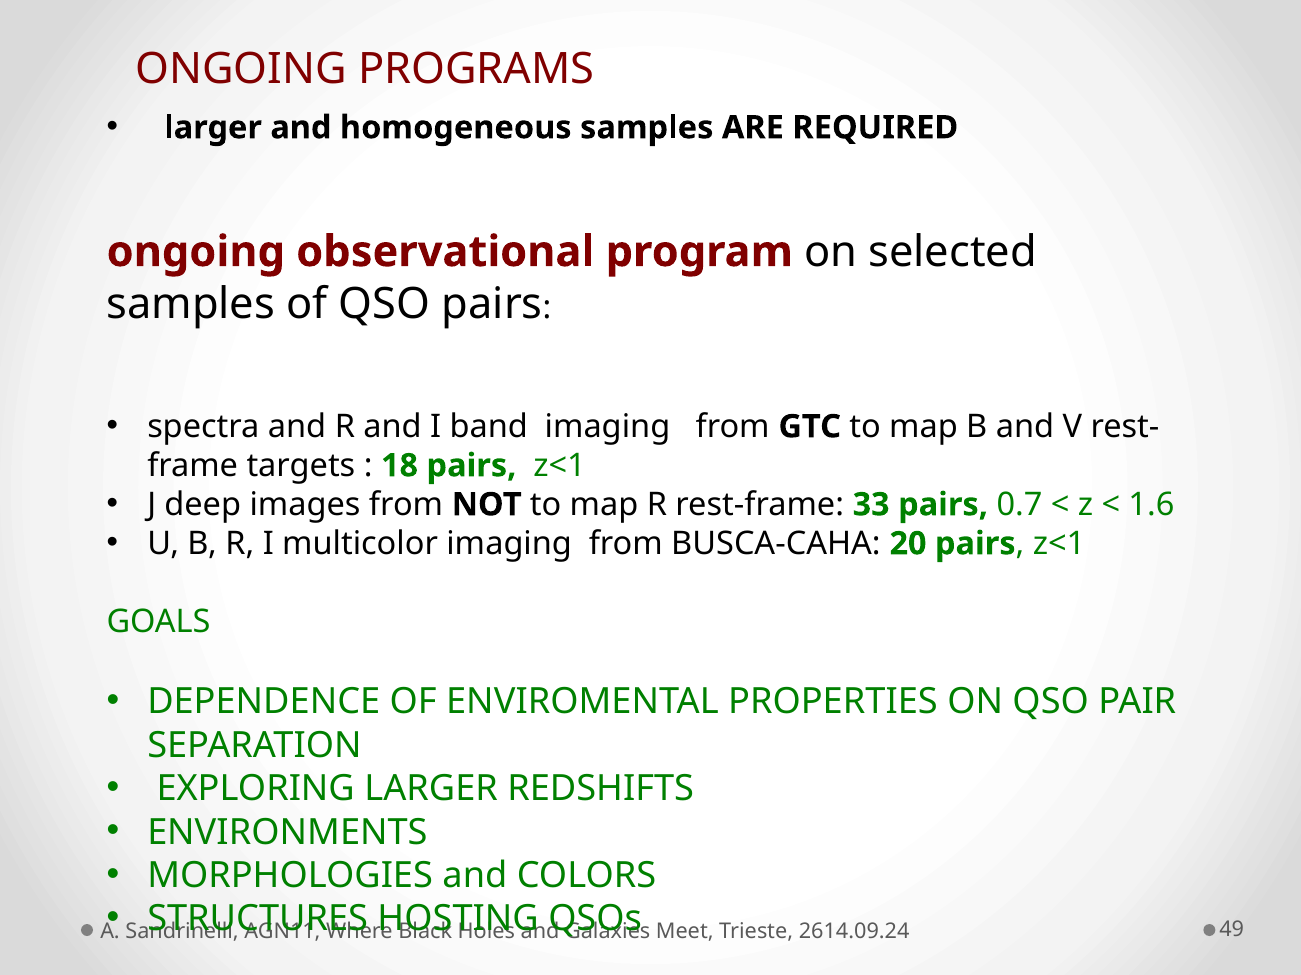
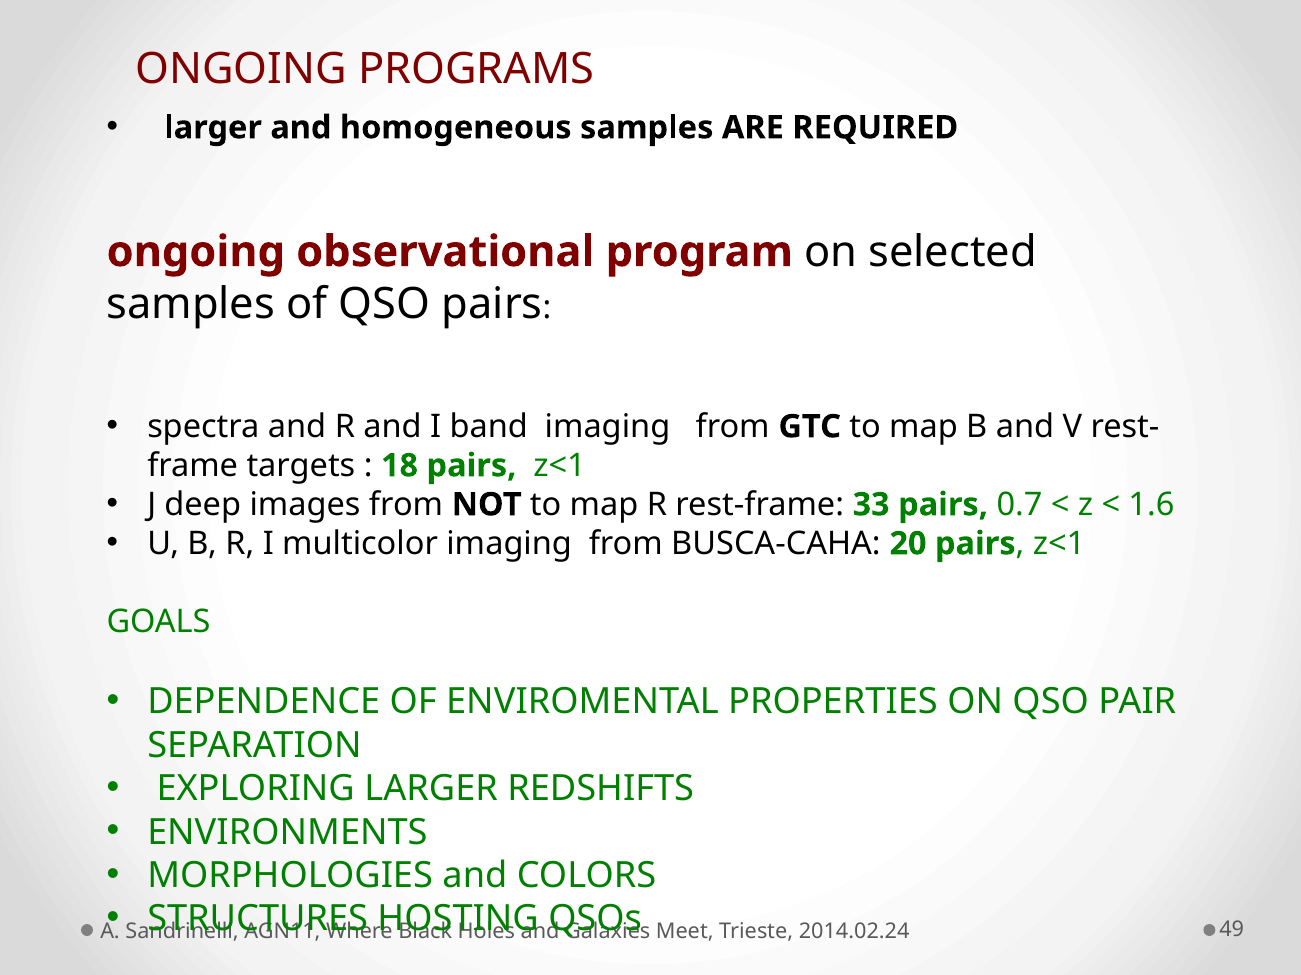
2614.09.24: 2614.09.24 -> 2014.02.24 (854, 932)
